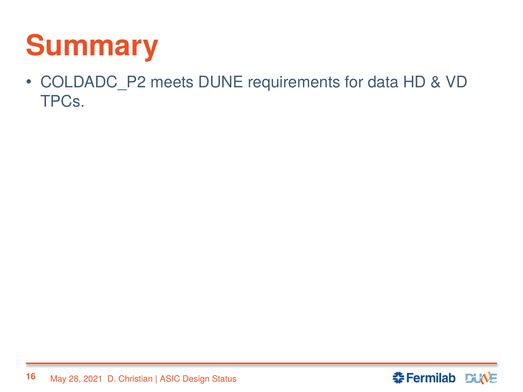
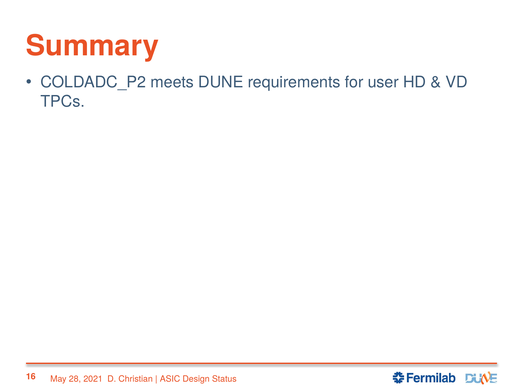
data: data -> user (383, 82)
